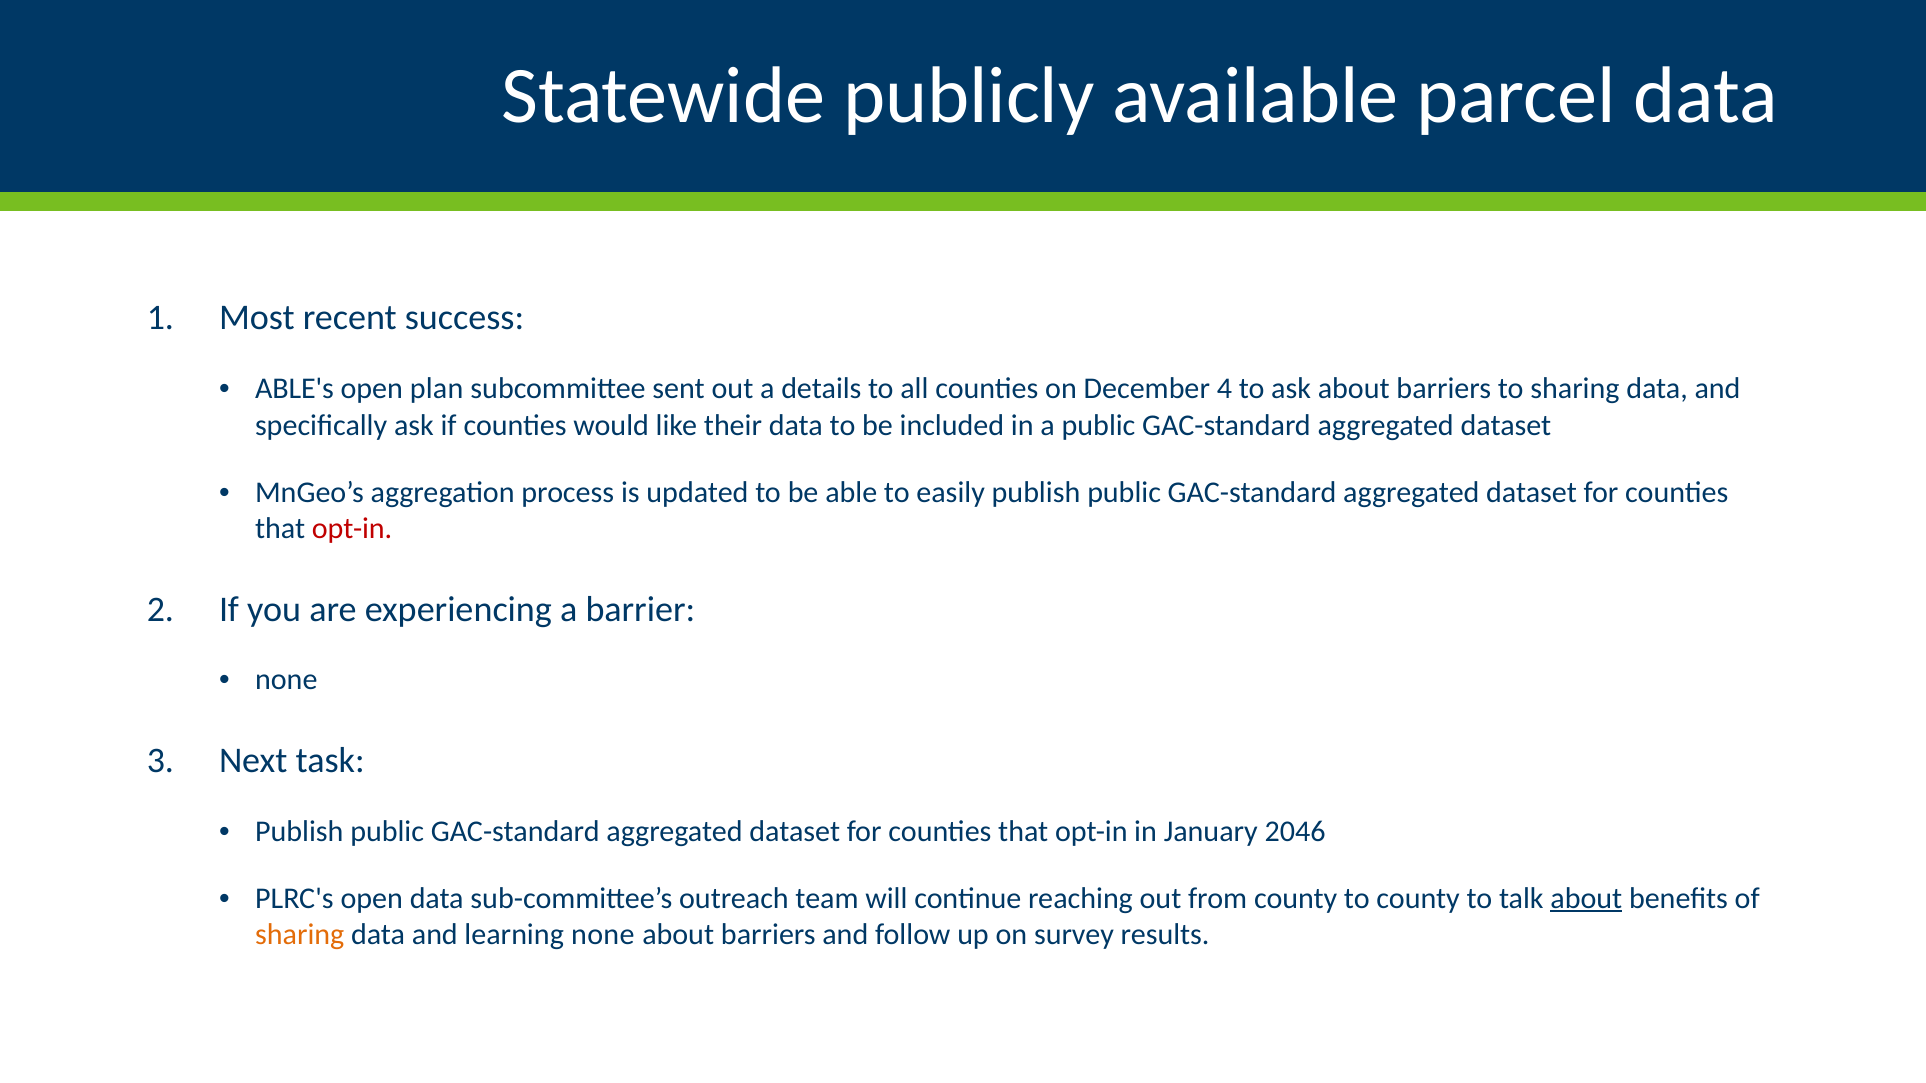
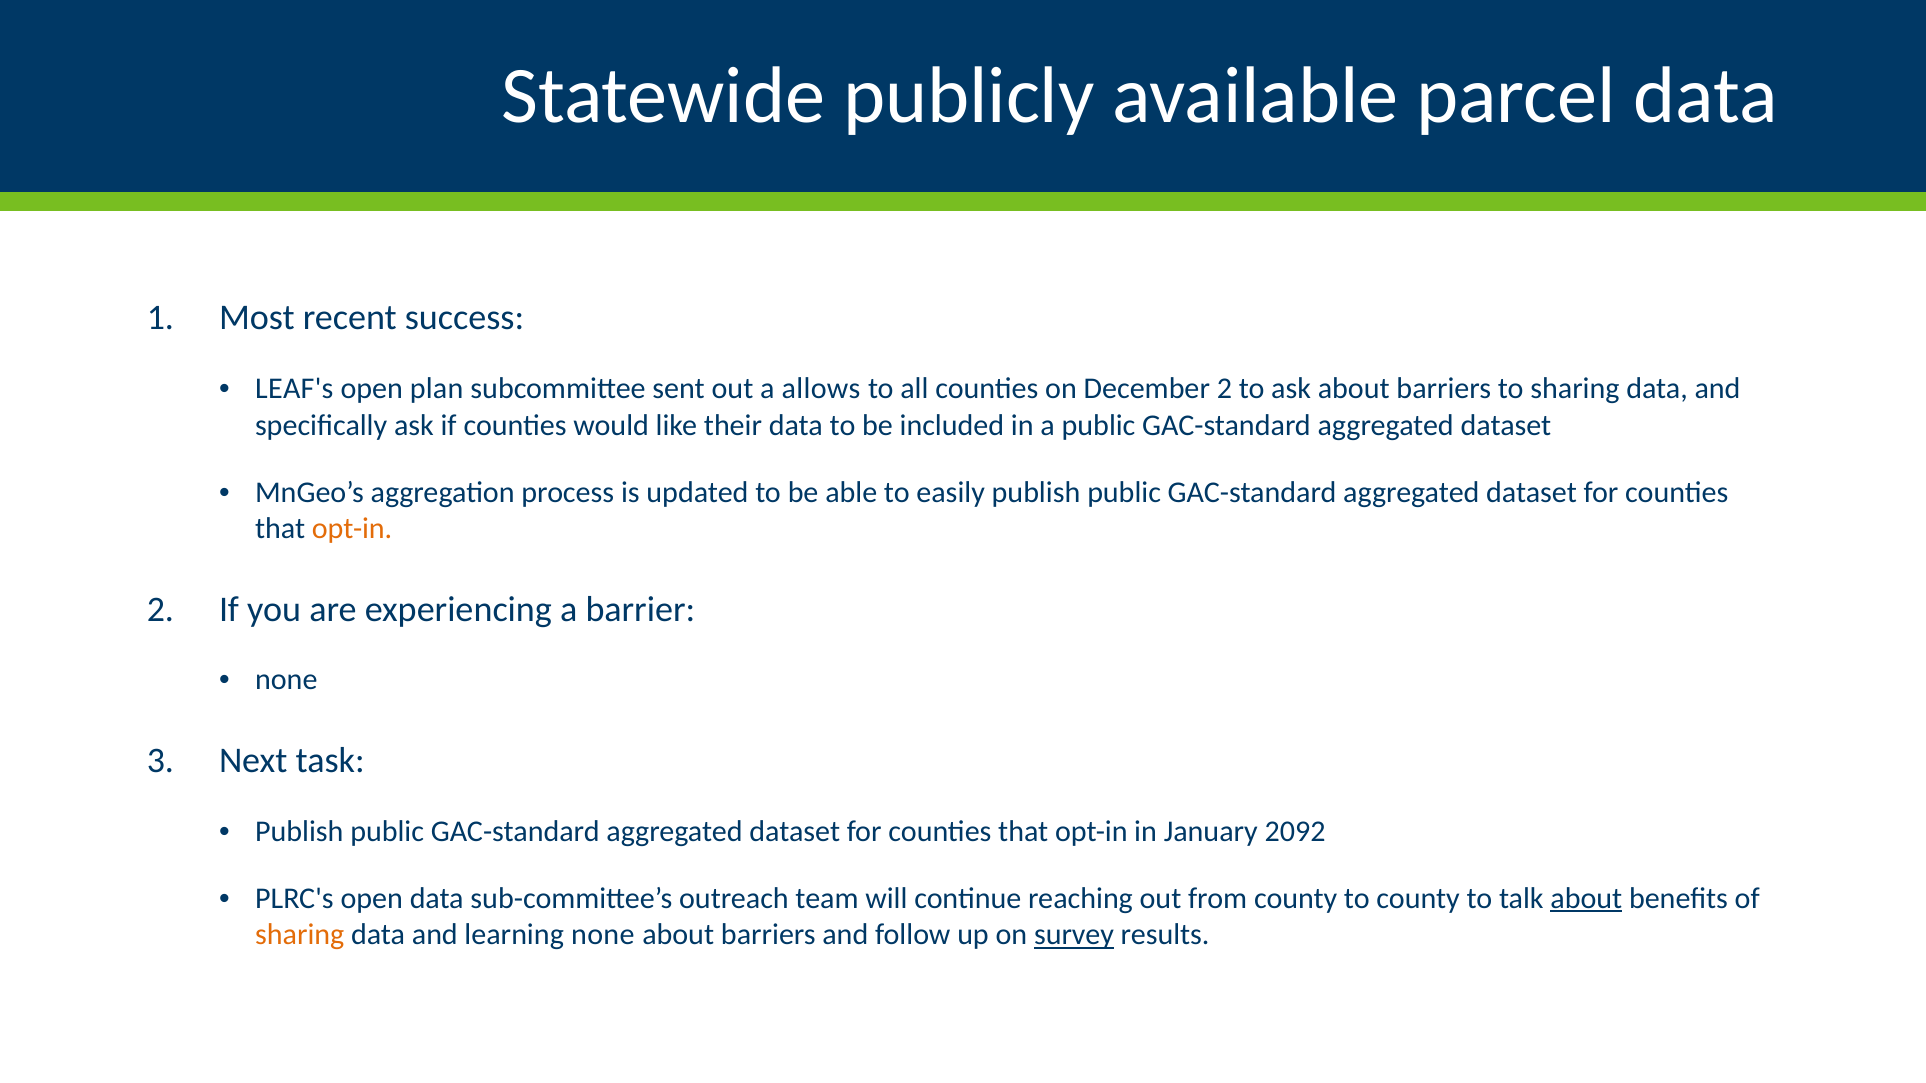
ABLE's: ABLE's -> LEAF's (294, 388)
details: details -> allows (821, 388)
December 4: 4 -> 2 (1224, 388)
opt-in colour: red -> orange (352, 529)
2046: 2046 -> 2092 (1295, 831)
survey underline: none -> present (1074, 935)
